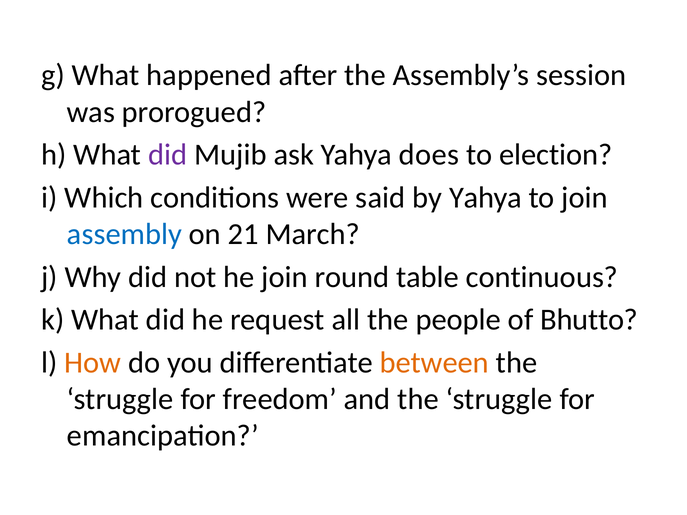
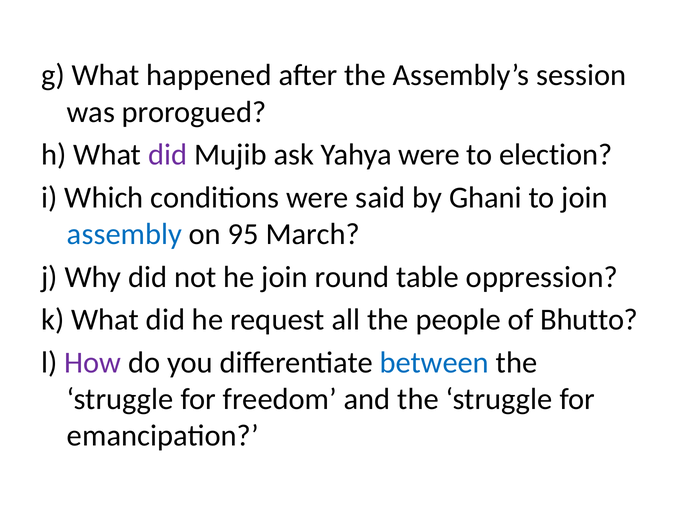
Yahya does: does -> were (429, 155)
by Yahya: Yahya -> Ghani (485, 198)
21: 21 -> 95 (243, 234)
continuous: continuous -> oppression (542, 277)
How colour: orange -> purple (93, 363)
between colour: orange -> blue (434, 363)
